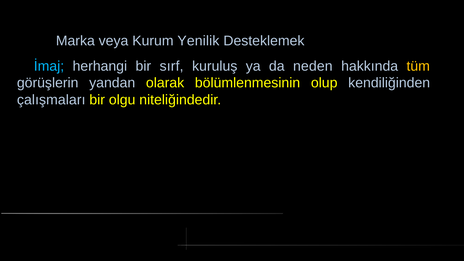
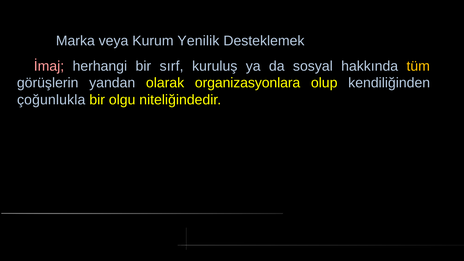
İmaj colour: light blue -> pink (49, 66)
neden: neden -> sosyal (313, 66)
bölümlenmesinin: bölümlenmesinin -> organizasyonlara (248, 83)
çalışmaları: çalışmaları -> çoğunlukla (51, 100)
